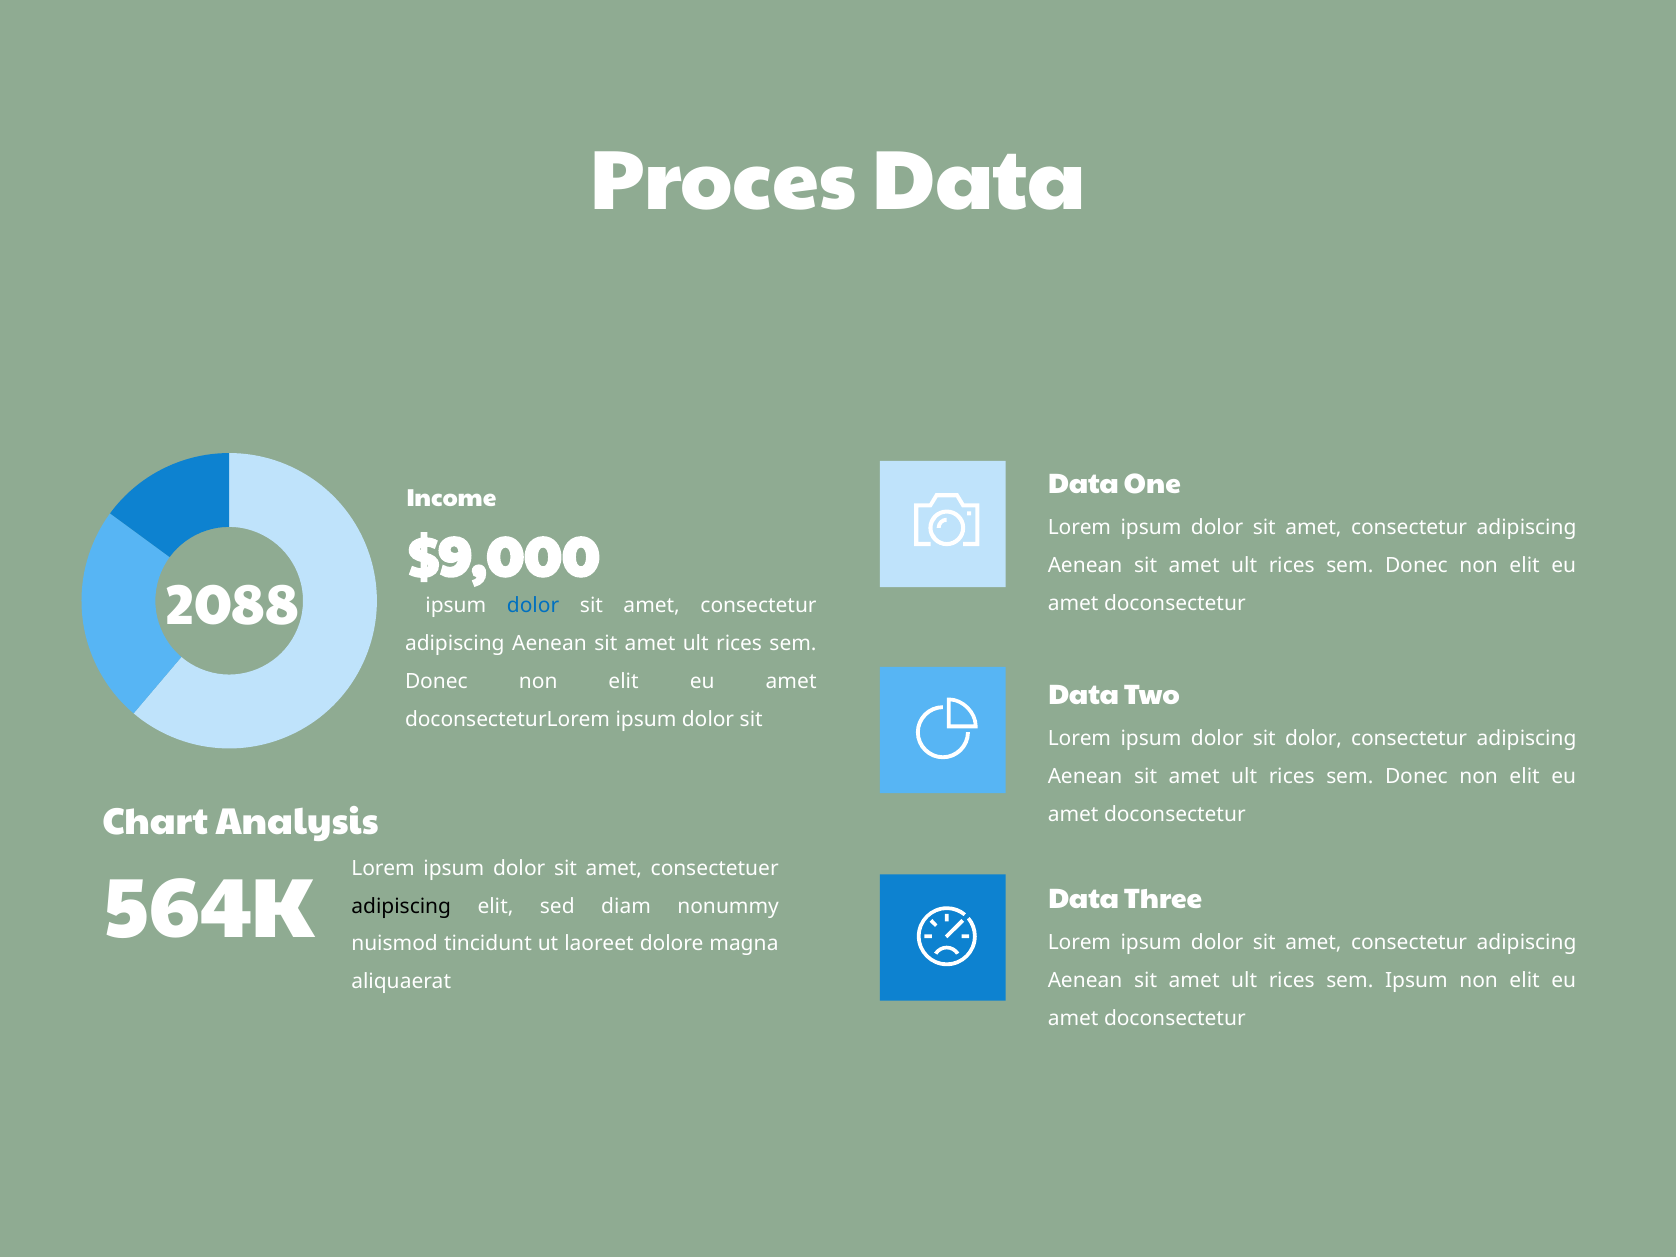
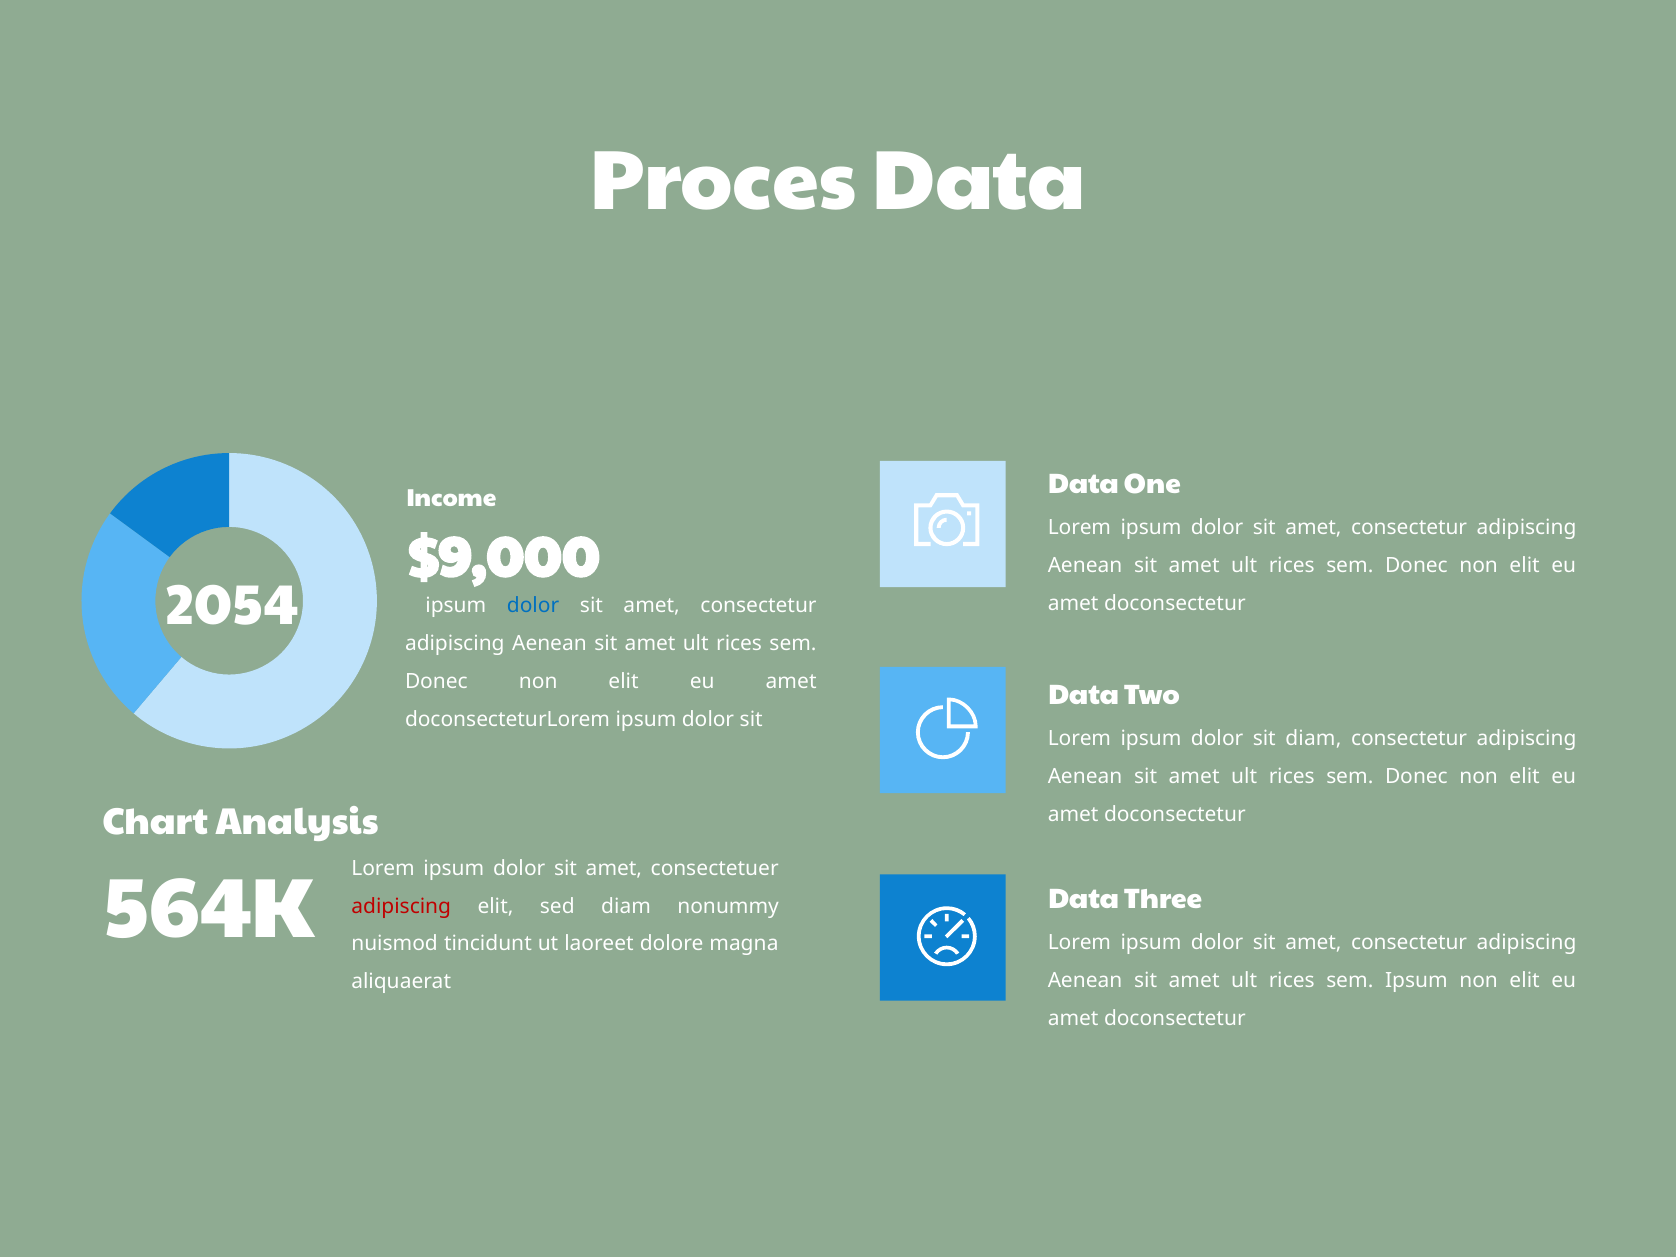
2088: 2088 -> 2054 (232, 606)
sit dolor: dolor -> diam (1313, 739)
adipiscing colour: black -> red (401, 906)
